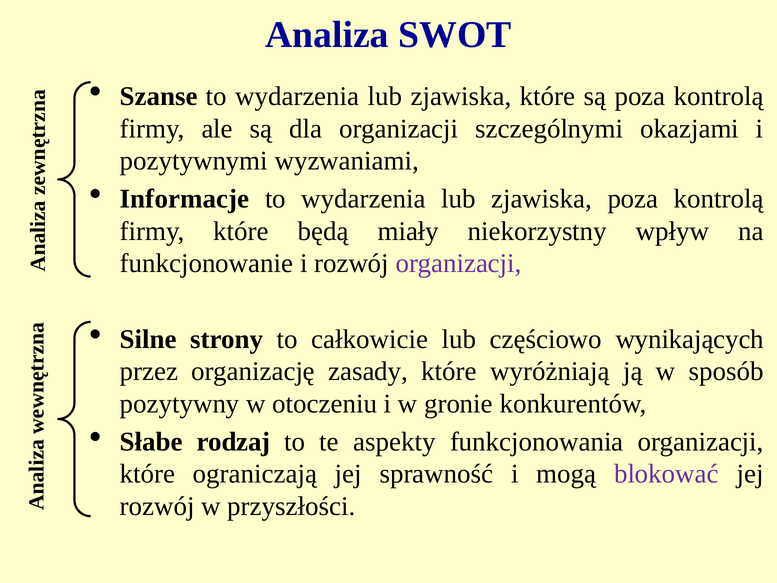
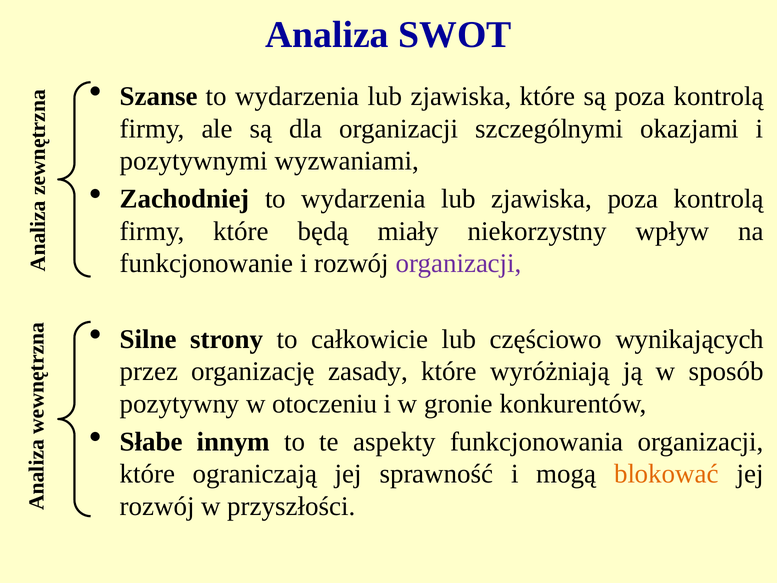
Informacje: Informacje -> Zachodniej (185, 199)
rodzaj: rodzaj -> innym (233, 441)
blokować colour: purple -> orange (666, 474)
